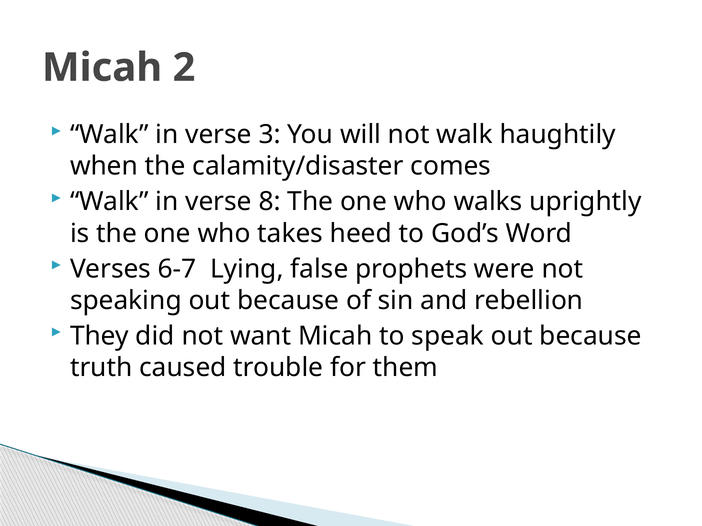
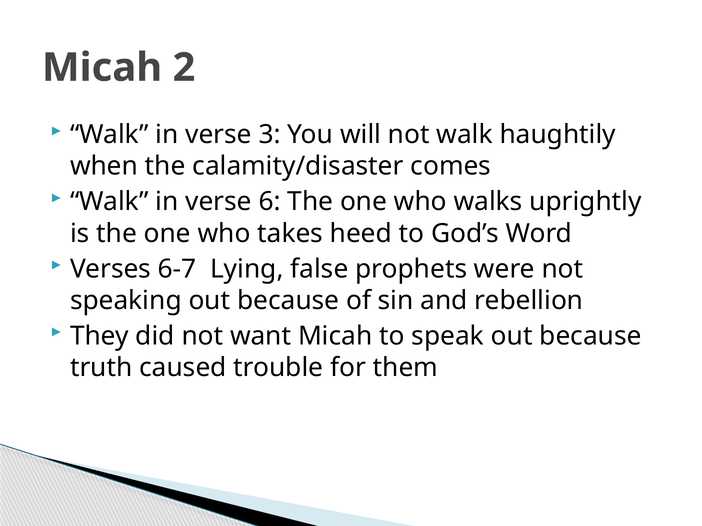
8: 8 -> 6 (270, 202)
